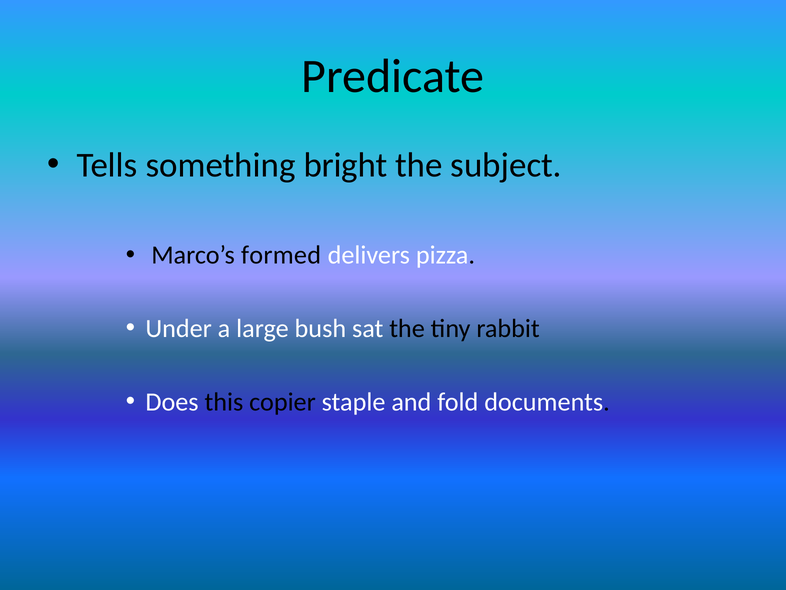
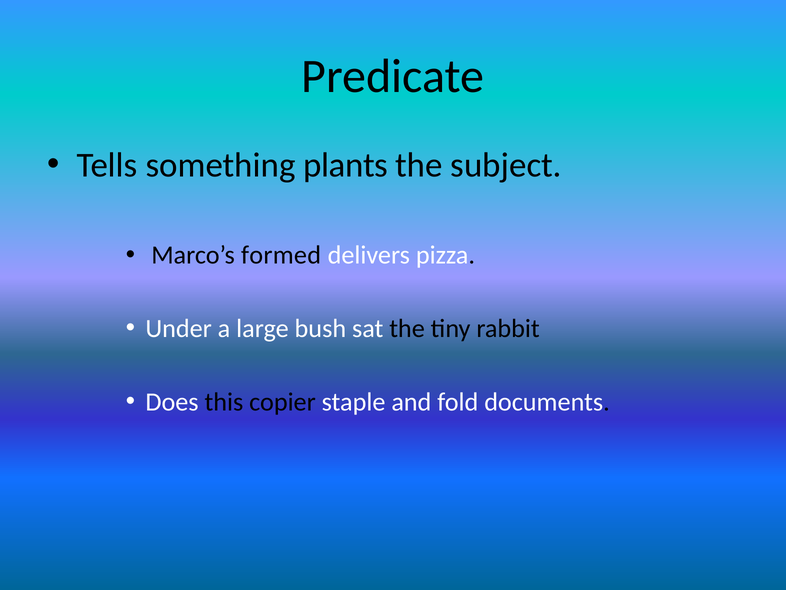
bright: bright -> plants (346, 165)
